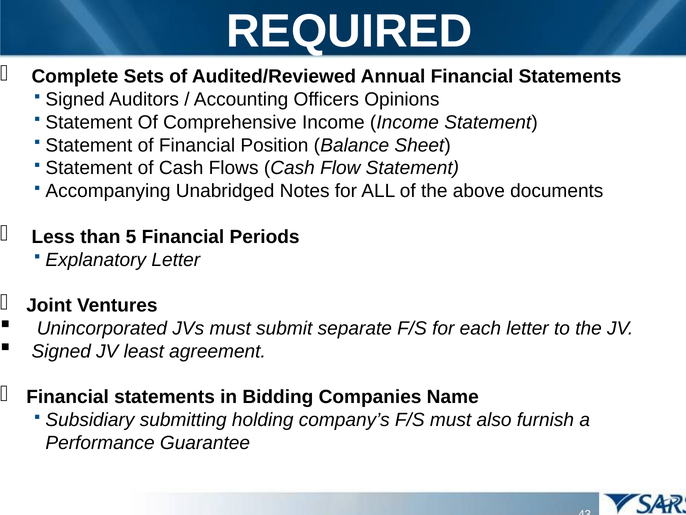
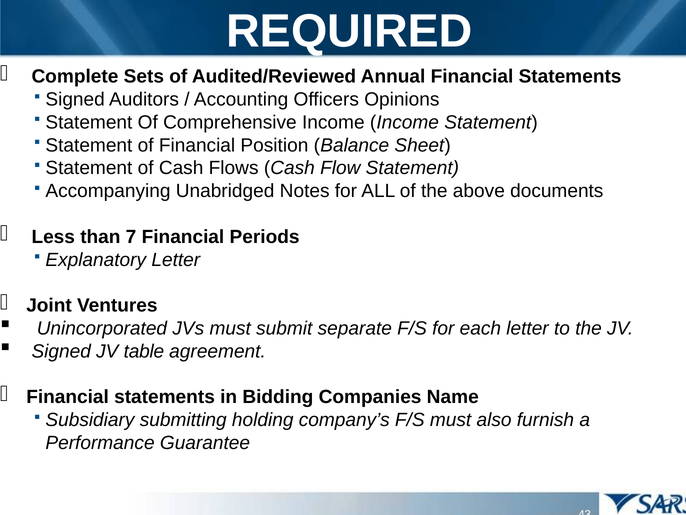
5: 5 -> 7 (131, 237)
least: least -> table (144, 351)
